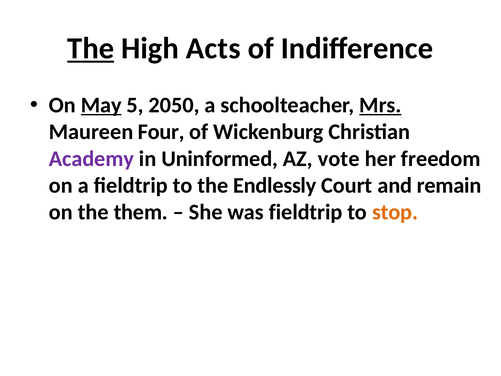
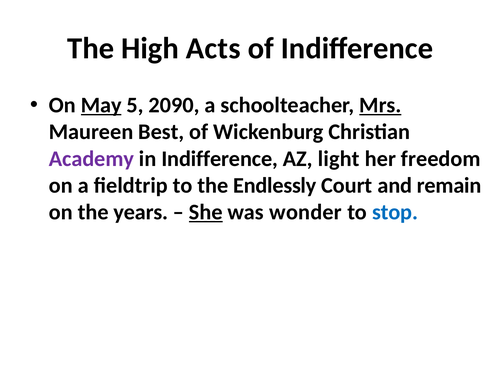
The underline: present -> none (91, 48)
2050: 2050 -> 2090 (174, 105)
Four: Four -> Best (161, 132)
in Uninformed: Uninformed -> Indifference (220, 159)
vote: vote -> light (339, 159)
them: them -> years (141, 212)
She underline: none -> present (206, 212)
was fieldtrip: fieldtrip -> wonder (306, 212)
stop colour: orange -> blue (395, 212)
